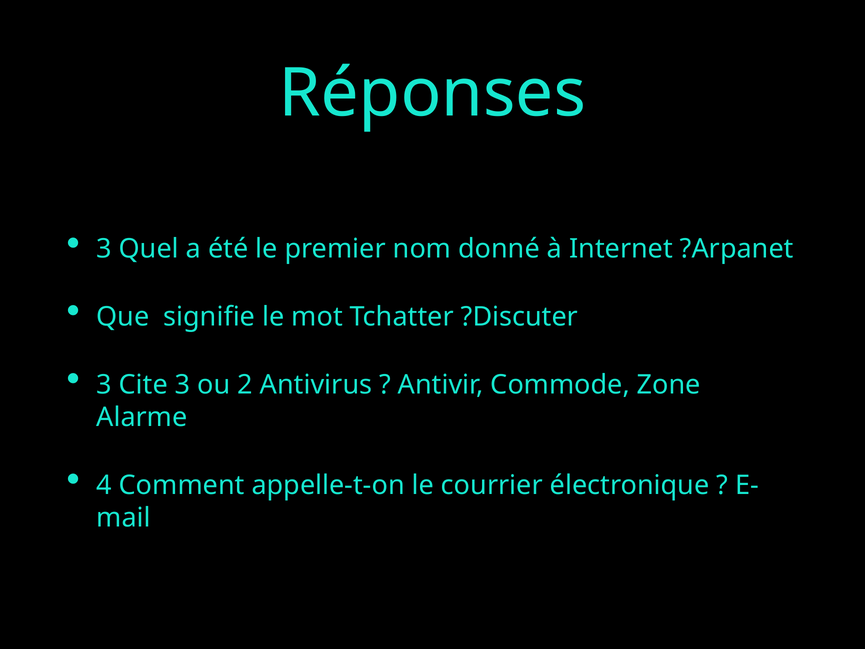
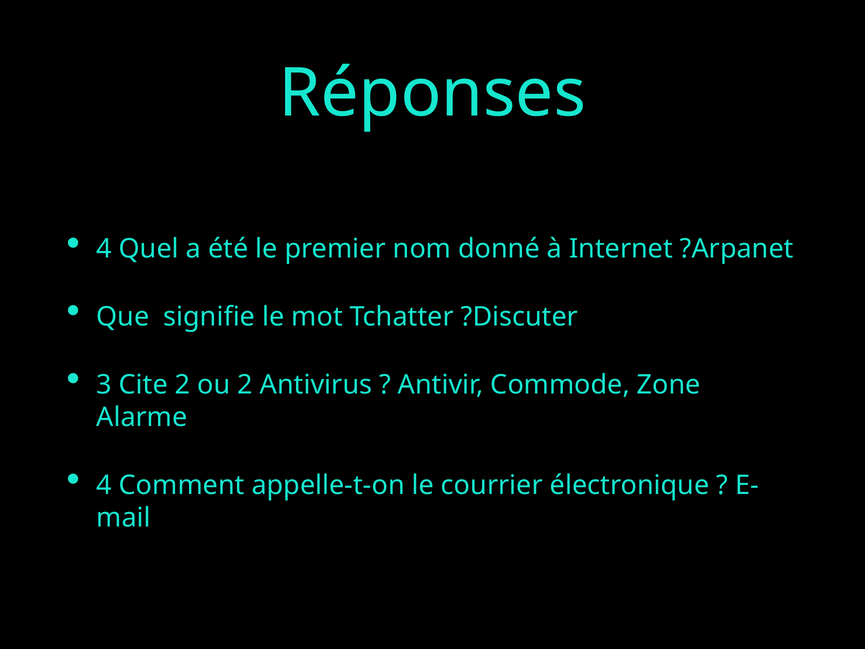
3: 3 -> 4 (104, 249)
Cite 3: 3 -> 2 (183, 385)
